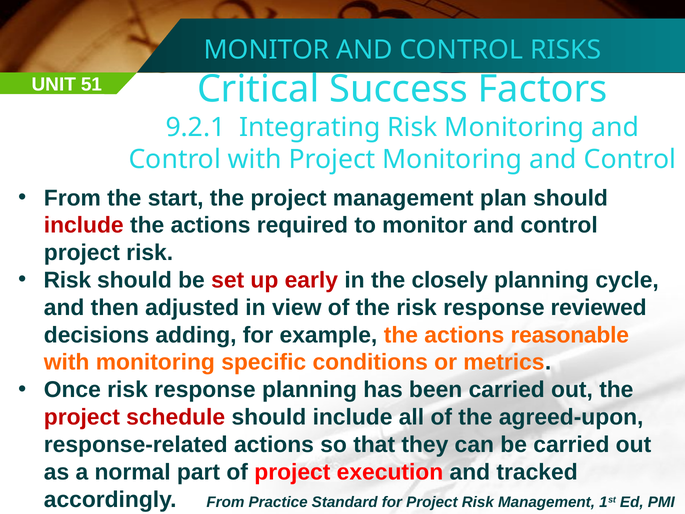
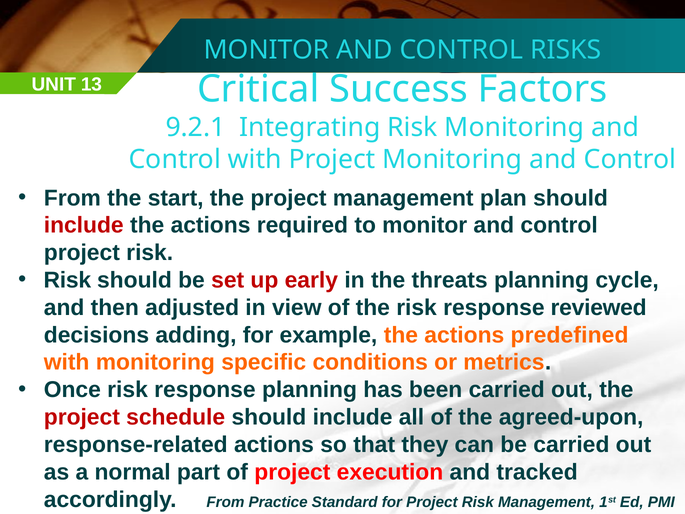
51: 51 -> 13 (91, 85)
closely: closely -> threats (450, 280)
reasonable: reasonable -> predefined (570, 335)
